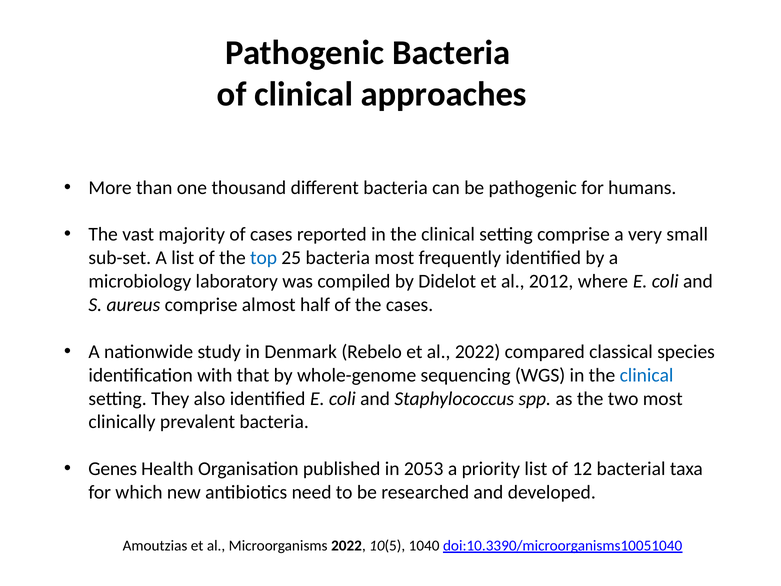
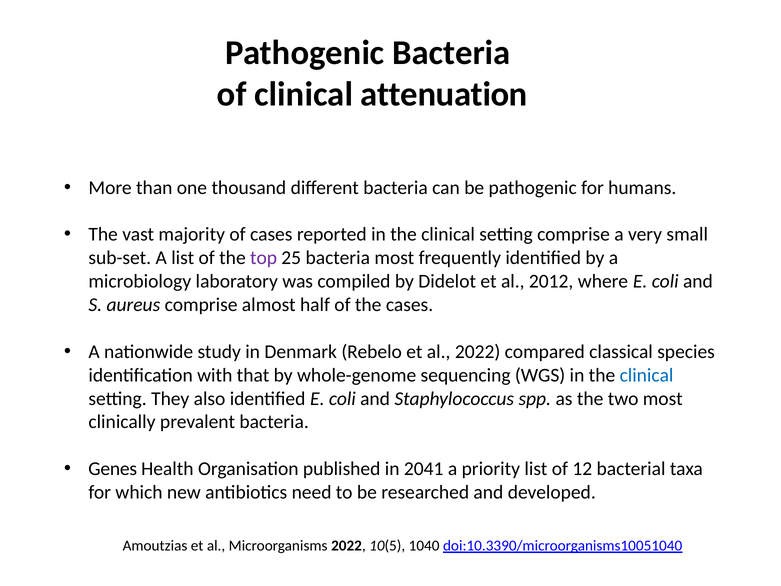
approaches: approaches -> attenuation (444, 94)
top colour: blue -> purple (264, 258)
2053: 2053 -> 2041 (424, 469)
